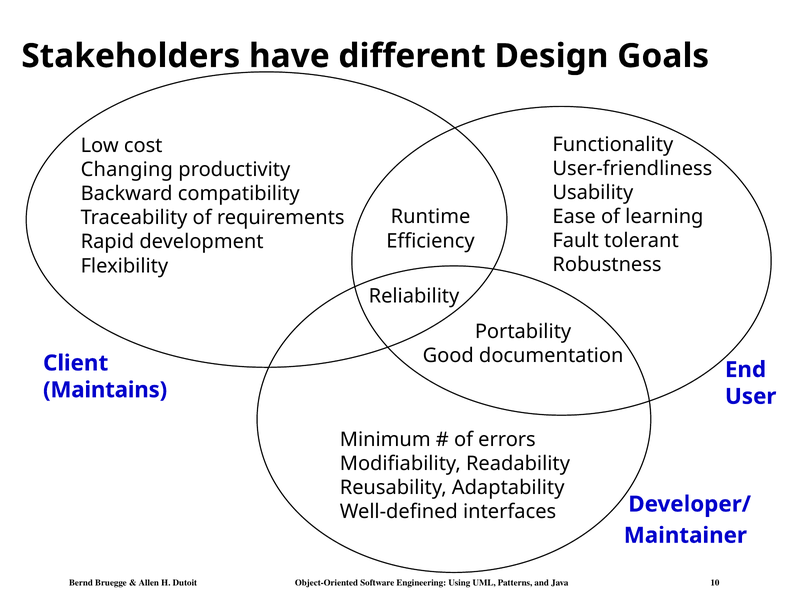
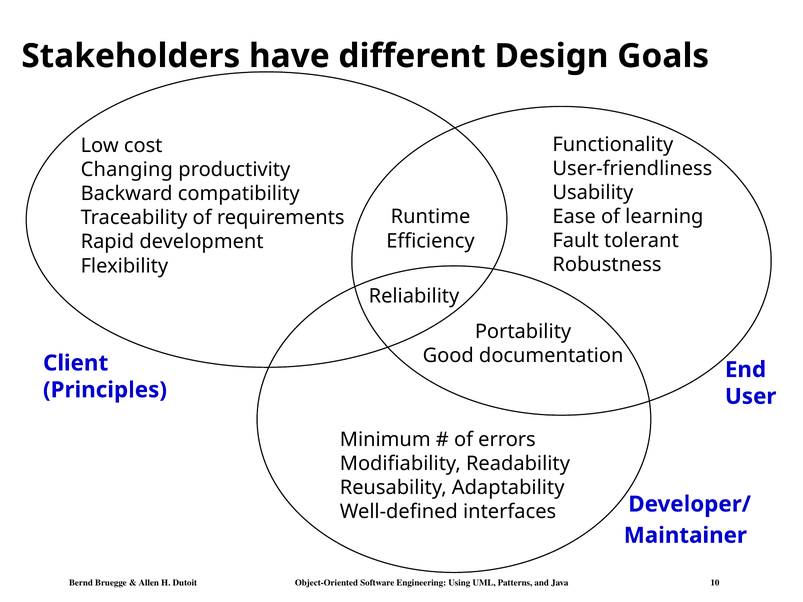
Maintains: Maintains -> Principles (105, 390)
